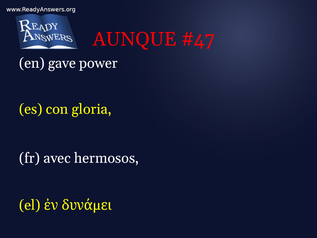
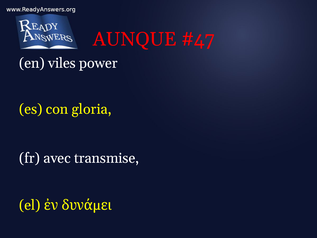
gave: gave -> viles (62, 63)
hermosos: hermosos -> transmise (107, 158)
